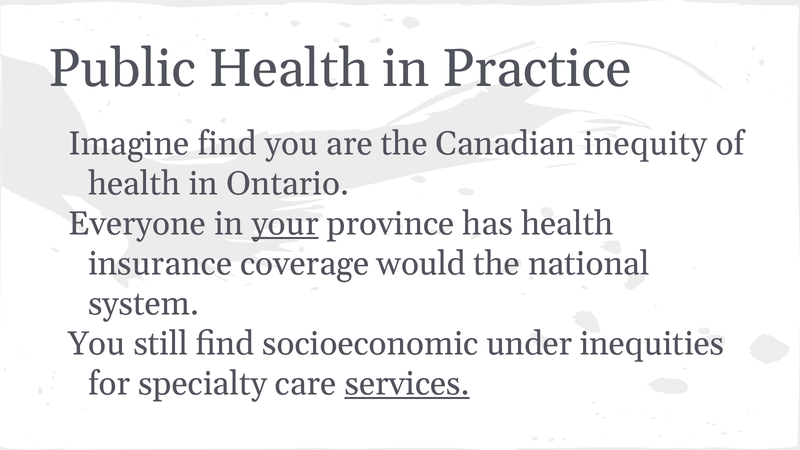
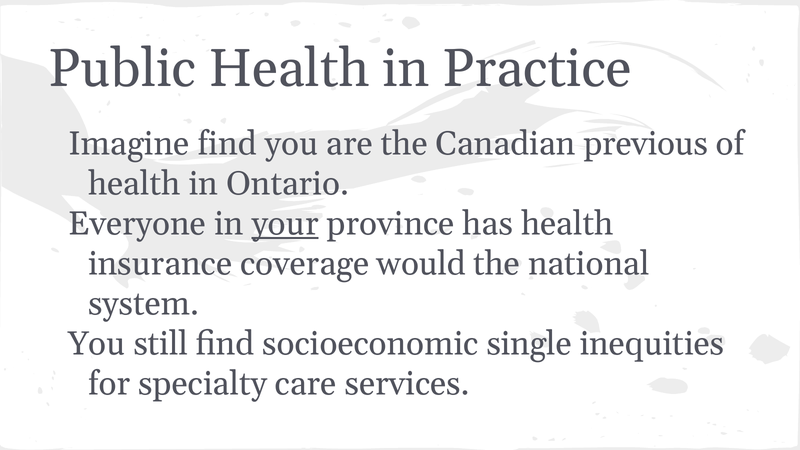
inequity: inequity -> previous (646, 144)
under: under -> single (529, 344)
services underline: present -> none (407, 384)
